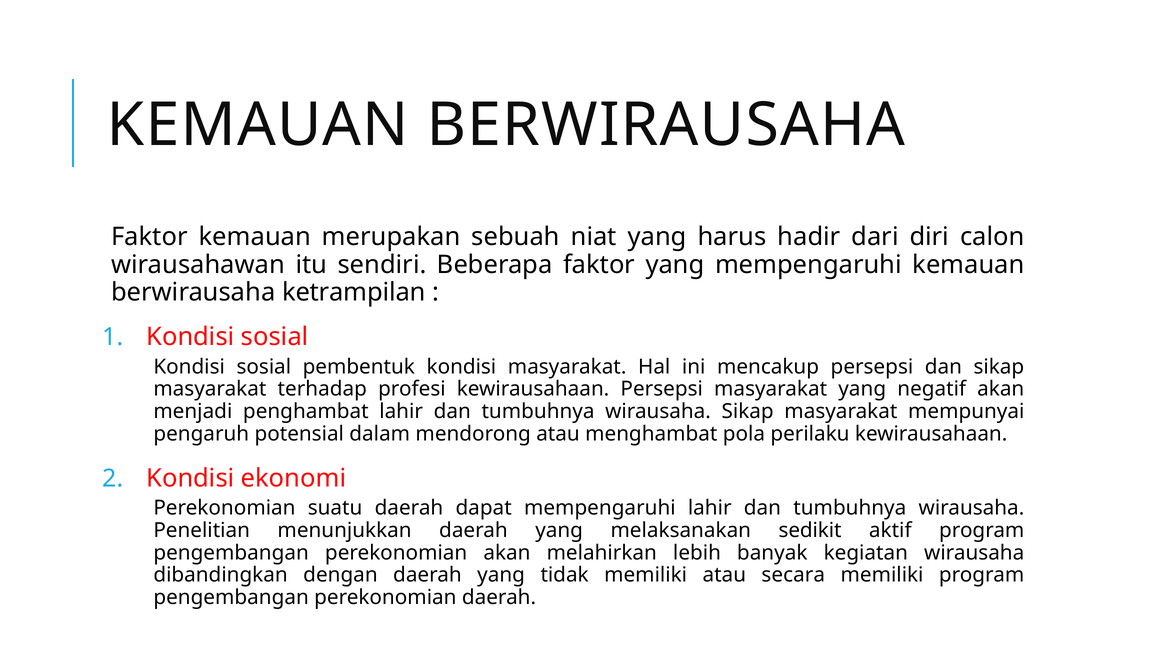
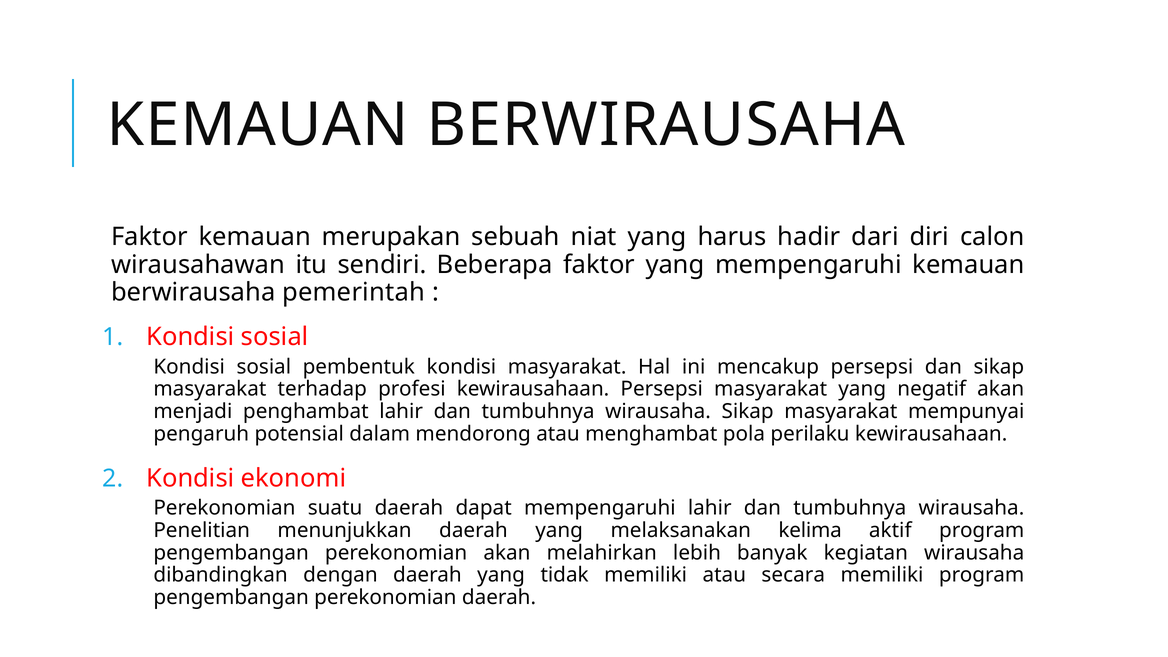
ketrampilan: ketrampilan -> pemerintah (354, 292)
sedikit: sedikit -> kelima (810, 530)
